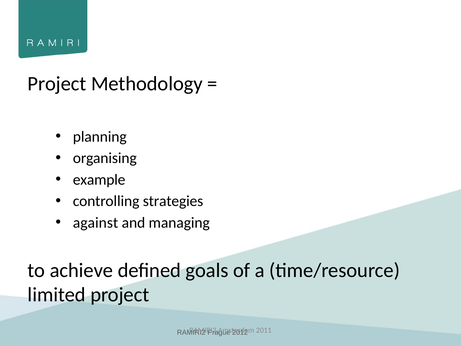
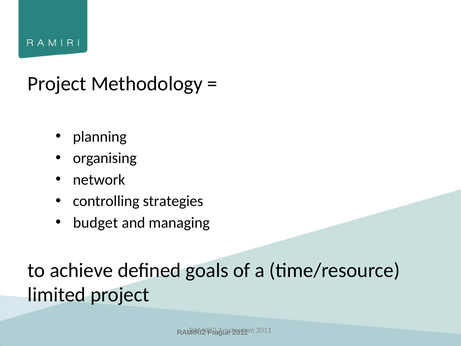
example: example -> network (99, 180)
against: against -> budget (95, 223)
